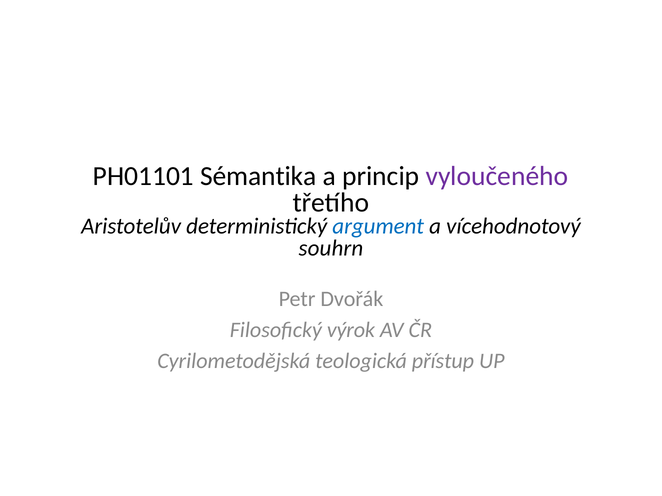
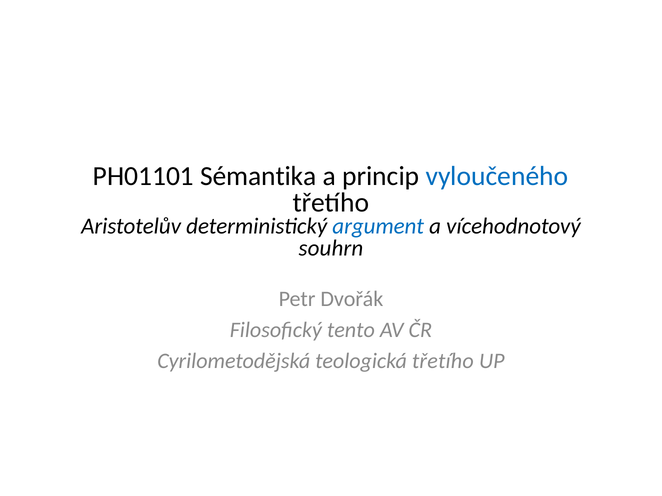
vyloučeného colour: purple -> blue (497, 176)
výrok: výrok -> tento (351, 330)
teologická přístup: přístup -> třetího (443, 361)
